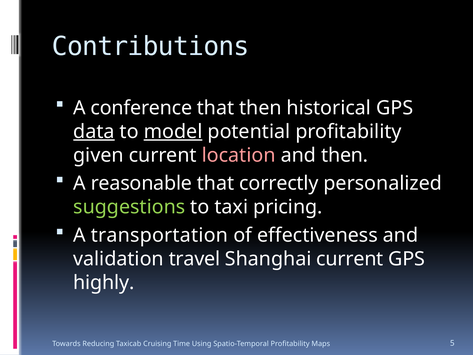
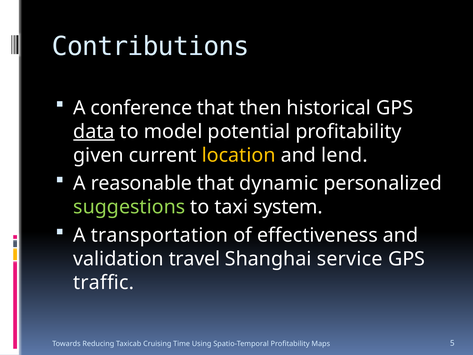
model underline: present -> none (173, 131)
location colour: pink -> yellow (239, 155)
and then: then -> lend (344, 155)
correctly: correctly -> dynamic (279, 183)
pricing: pricing -> system (288, 207)
Shanghai current: current -> service (350, 259)
highly: highly -> traffic (104, 283)
